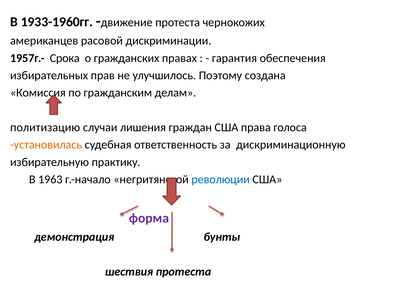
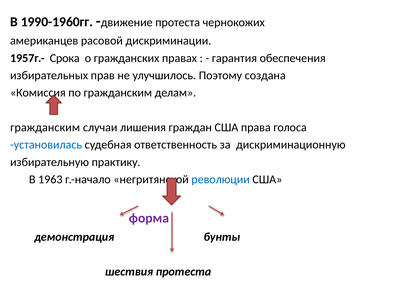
1933-1960гг: 1933-1960гг -> 1990-1960гг (57, 22)
политизацию: политизацию -> гражданским (45, 127)
установилась colour: orange -> blue (46, 145)
